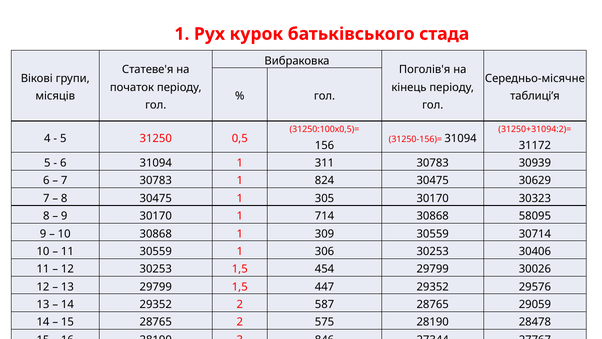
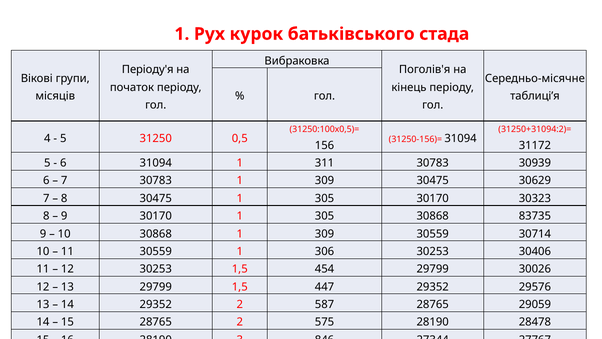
Статеве'я: Статеве'я -> Періоду'я (148, 70)
30783 1 824: 824 -> 309 (325, 181)
30170 1 714: 714 -> 305 (325, 216)
58095: 58095 -> 83735 (535, 216)
